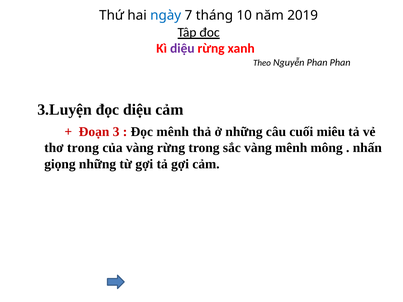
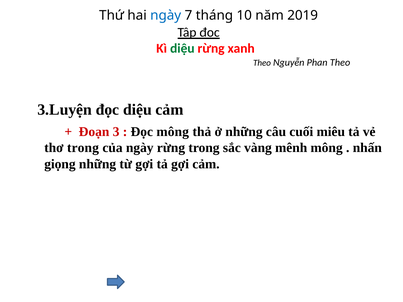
diệu colour: purple -> green (182, 49)
Phan Phan: Phan -> Theo (340, 62)
Đọc mênh: mênh -> mông (173, 132)
của vàng: vàng -> ngày (140, 148)
